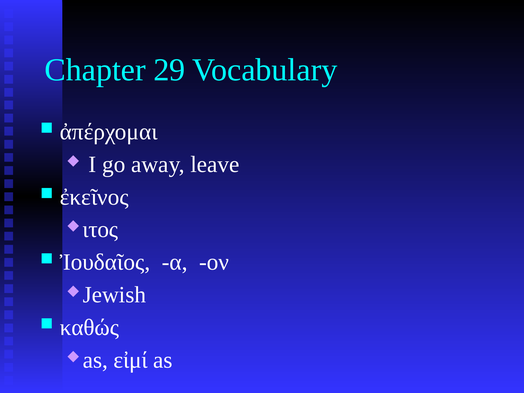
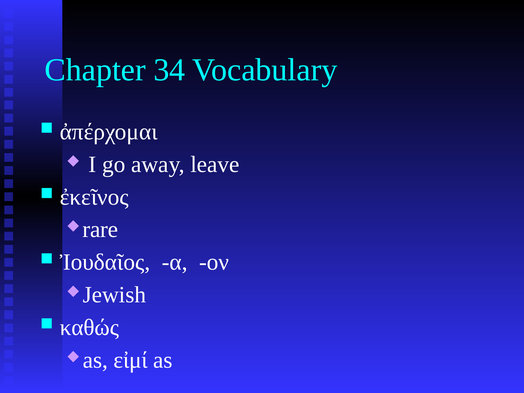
29: 29 -> 34 (169, 70)
ιτος: ιτος -> rare (100, 230)
